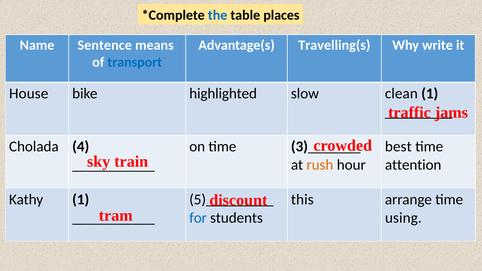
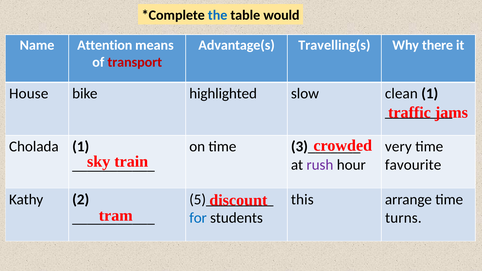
places: places -> would (281, 15)
Sentence: Sentence -> Attention (105, 45)
write: write -> there (438, 45)
transport colour: blue -> red (135, 62)
Cholada 4: 4 -> 1 (81, 147)
best: best -> very (398, 147)
rush colour: orange -> purple (320, 165)
attention: attention -> favourite (413, 165)
Kathy 1: 1 -> 2 (81, 200)
using: using -> turns (403, 218)
